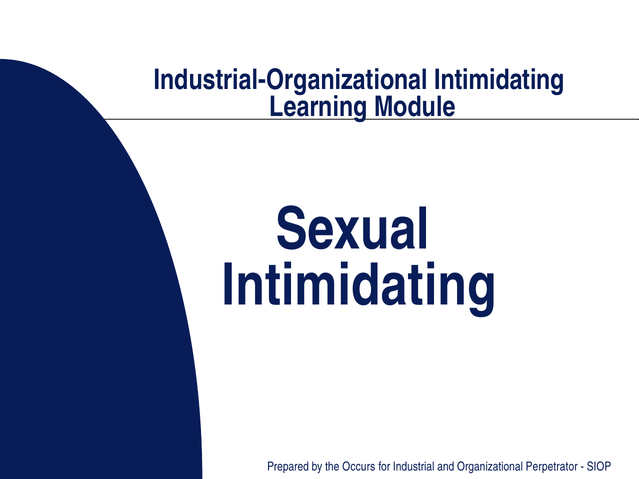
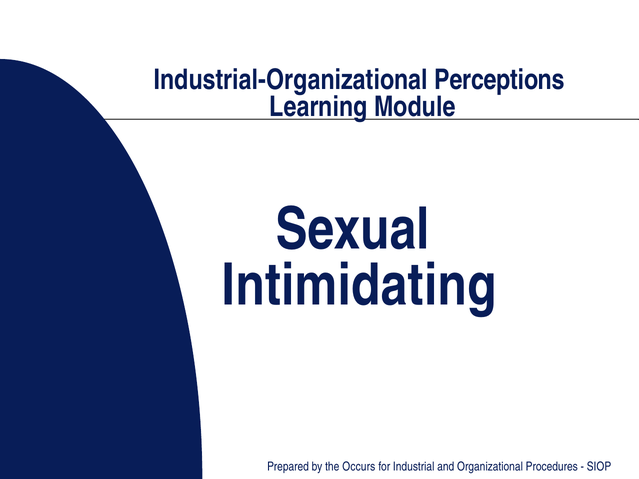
Industrial-Organizational Intimidating: Intimidating -> Perceptions (500, 80)
Perpetrator: Perpetrator -> Procedures (552, 467)
